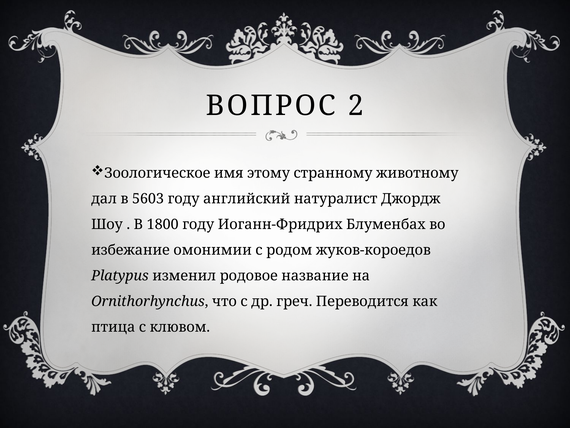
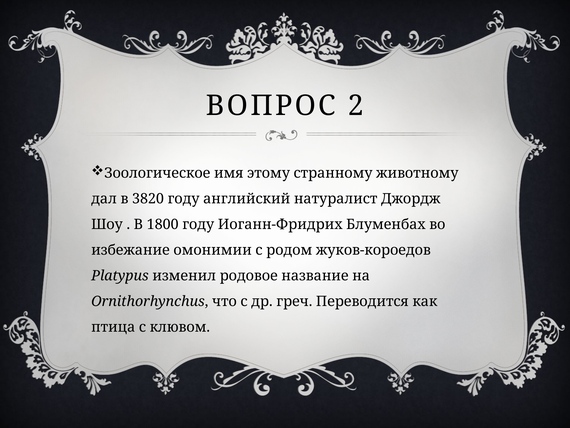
5603: 5603 -> 3820 (148, 199)
